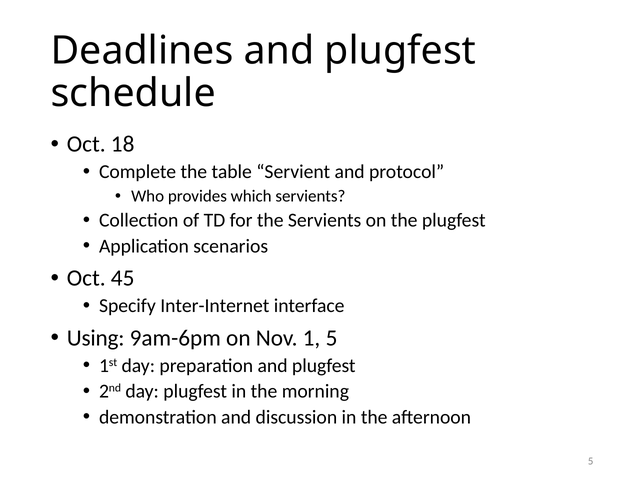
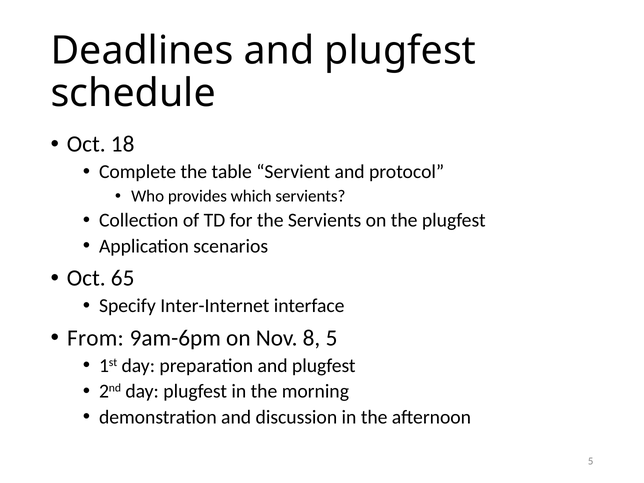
45: 45 -> 65 (123, 278)
Using: Using -> From (95, 338)
1: 1 -> 8 (312, 338)
